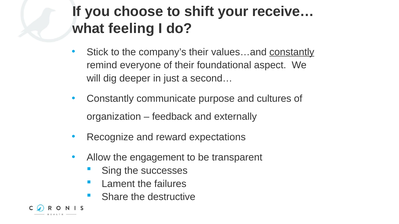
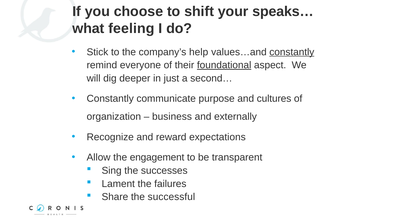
receive…: receive… -> speaks… (283, 11)
company’s their: their -> help (199, 52)
foundational underline: none -> present (224, 65)
feedback: feedback -> business (172, 117)
destructive: destructive -> successful (171, 197)
